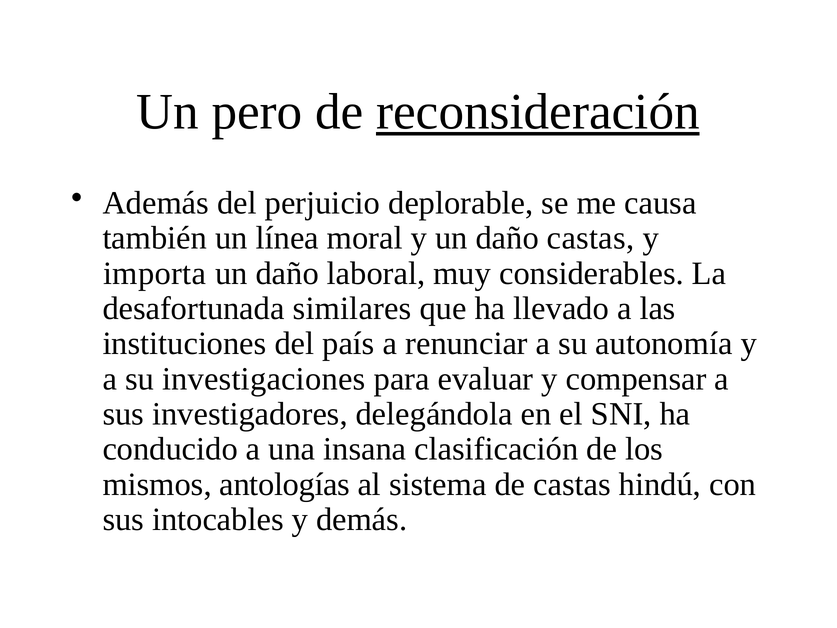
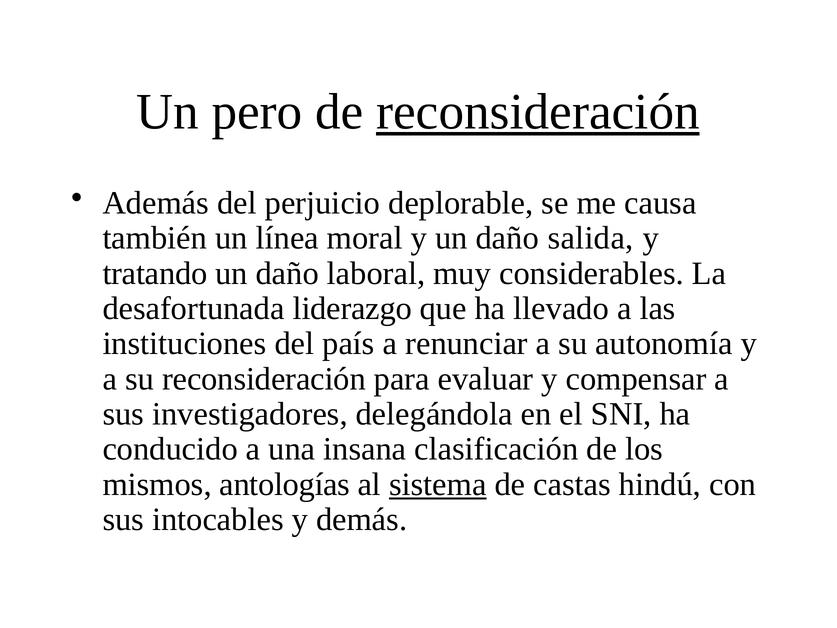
daño castas: castas -> salida (591, 238)
importa: importa -> tratando (155, 273)
similares: similares -> liderazgo (352, 308)
su investigaciones: investigaciones -> reconsideración (264, 379)
sistema underline: none -> present (438, 484)
